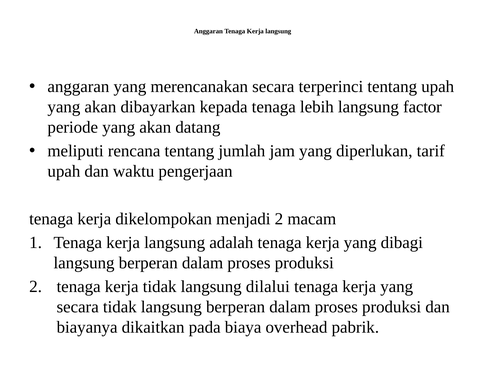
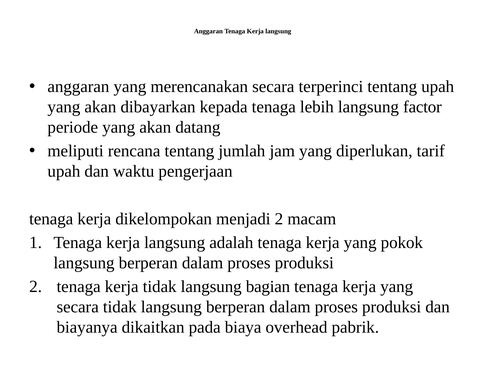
dibagi: dibagi -> pokok (402, 243)
dilalui: dilalui -> bagian (268, 287)
